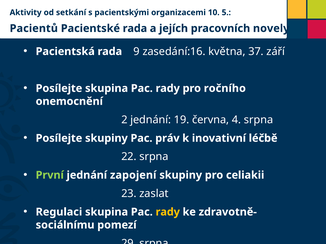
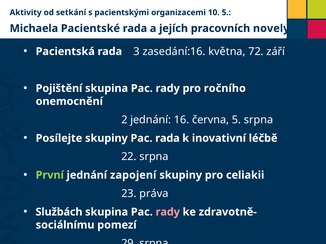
Pacientů: Pacientů -> Michaela (34, 28)
9: 9 -> 3 (137, 52)
37: 37 -> 72 (256, 52)
Posílejte: Posílejte -> Pojištění (59, 89)
19: 19 -> 16 (182, 120)
června 4: 4 -> 5 (237, 120)
Pac práv: práv -> rada (167, 138)
zaslat: zaslat -> práva (154, 194)
Regulaci: Regulaci -> Službách (59, 212)
rady colour: yellow -> pink (168, 212)
